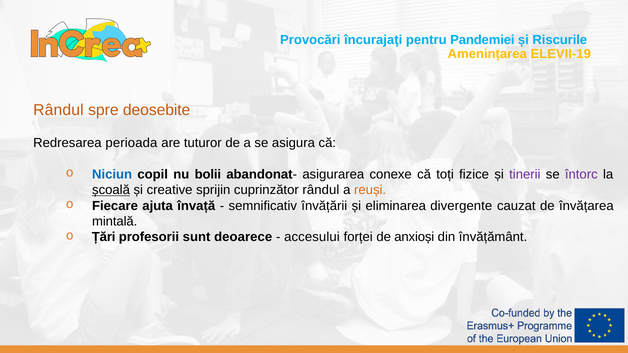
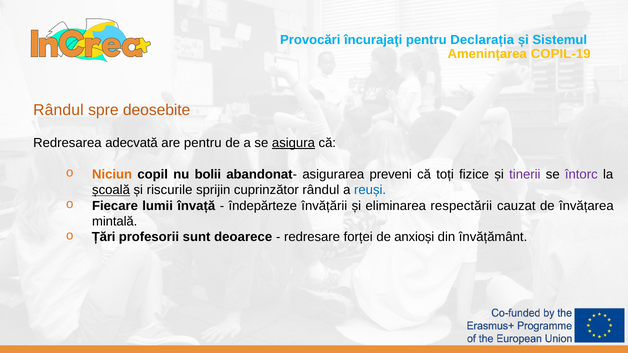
Pandemiei: Pandemiei -> Declarația (482, 40)
Riscurile: Riscurile -> Sistemul (560, 40)
ELEVII-19: ELEVII-19 -> COPIL-19 (561, 54)
perioada: perioada -> adecvată (132, 143)
are tuturor: tuturor -> pentru (203, 143)
asigura underline: none -> present (293, 143)
Niciun colour: blue -> orange (112, 175)
conexe: conexe -> preveni (391, 175)
creative: creative -> riscurile (170, 190)
reuși colour: orange -> blue (370, 190)
ajuta: ajuta -> lumii (158, 206)
semnificativ: semnificativ -> îndepărteze (263, 206)
divergente: divergente -> respectării (461, 206)
accesului: accesului -> redresare (312, 237)
